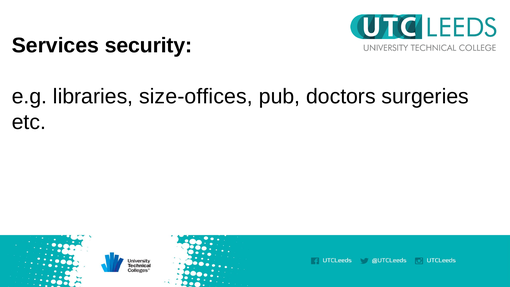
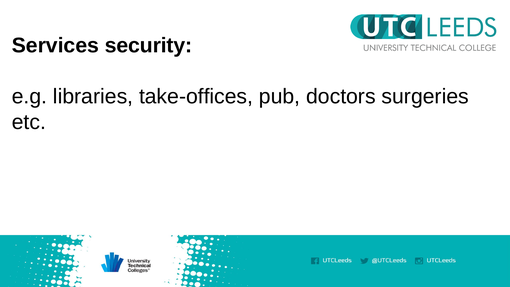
size-offices: size-offices -> take-offices (196, 97)
